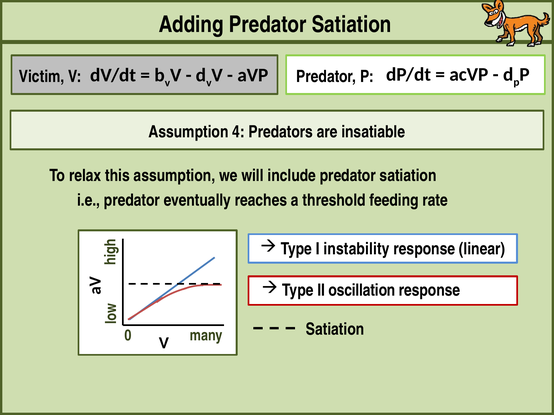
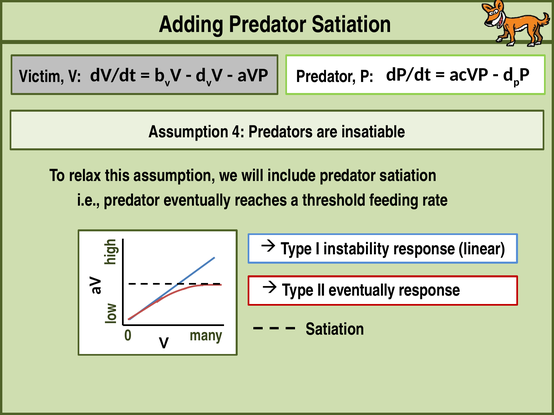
II oscillation: oscillation -> eventually (362, 291)
